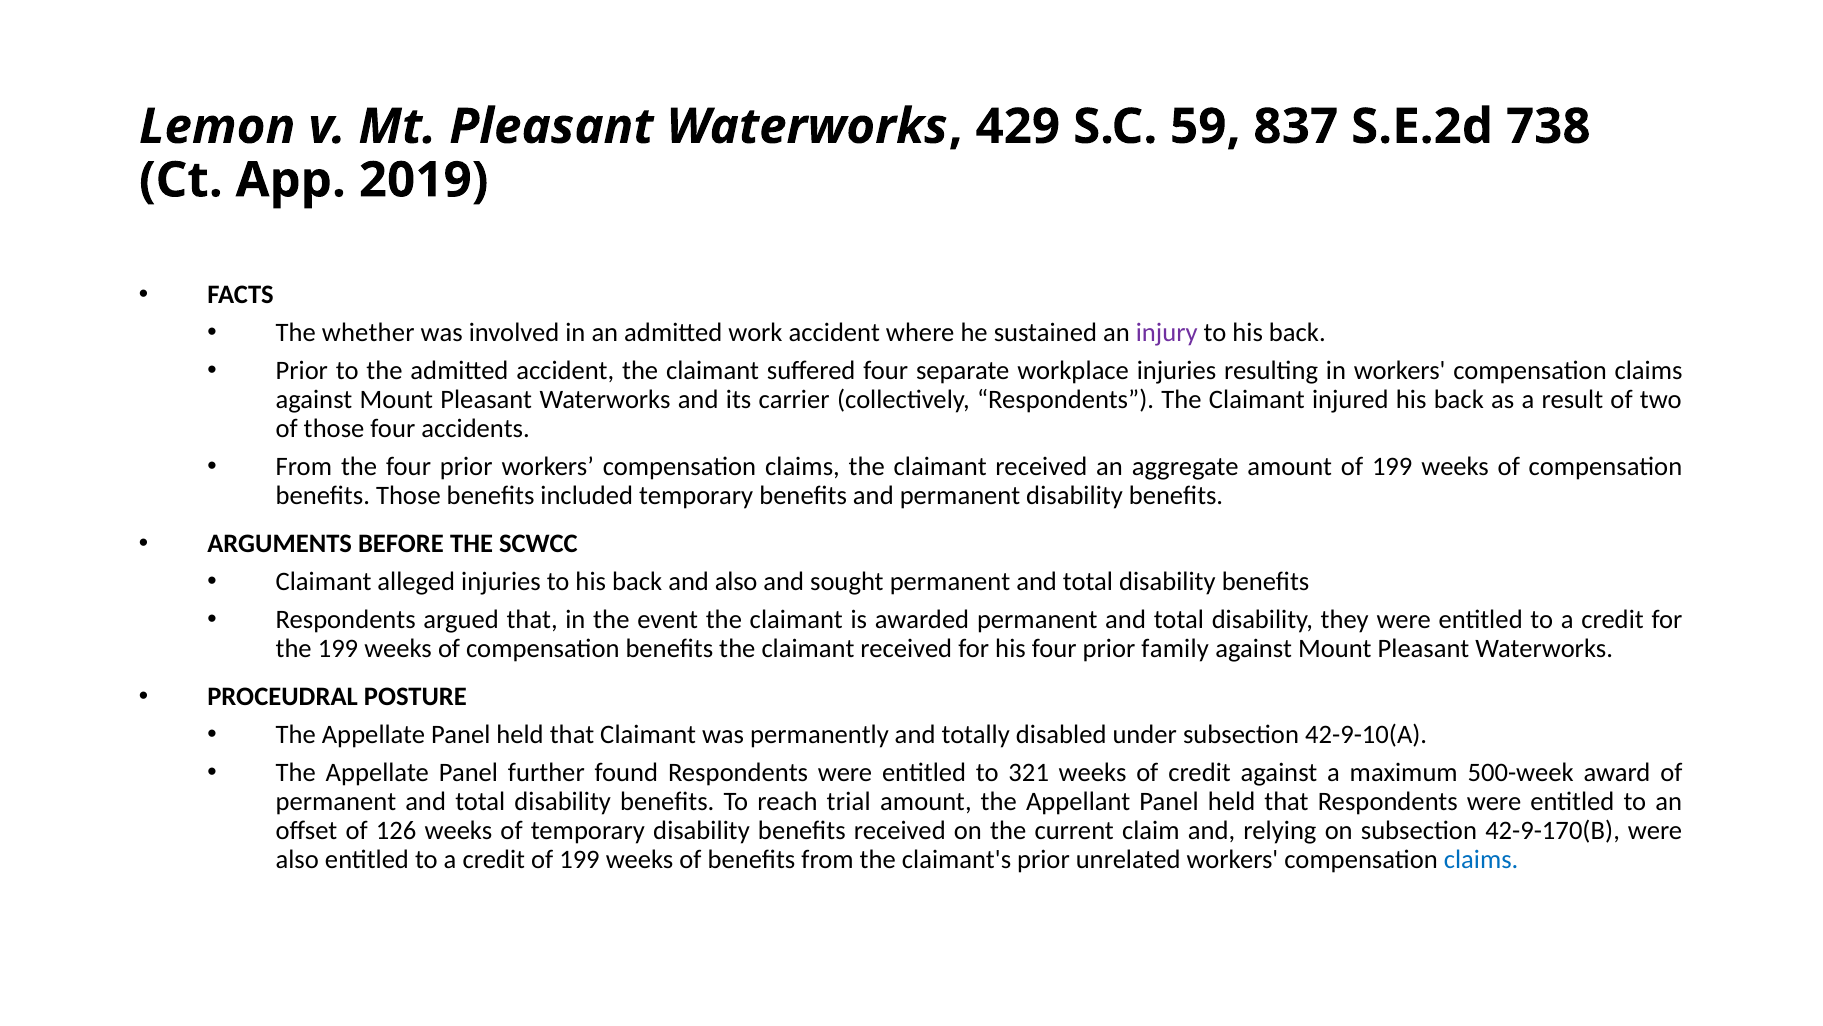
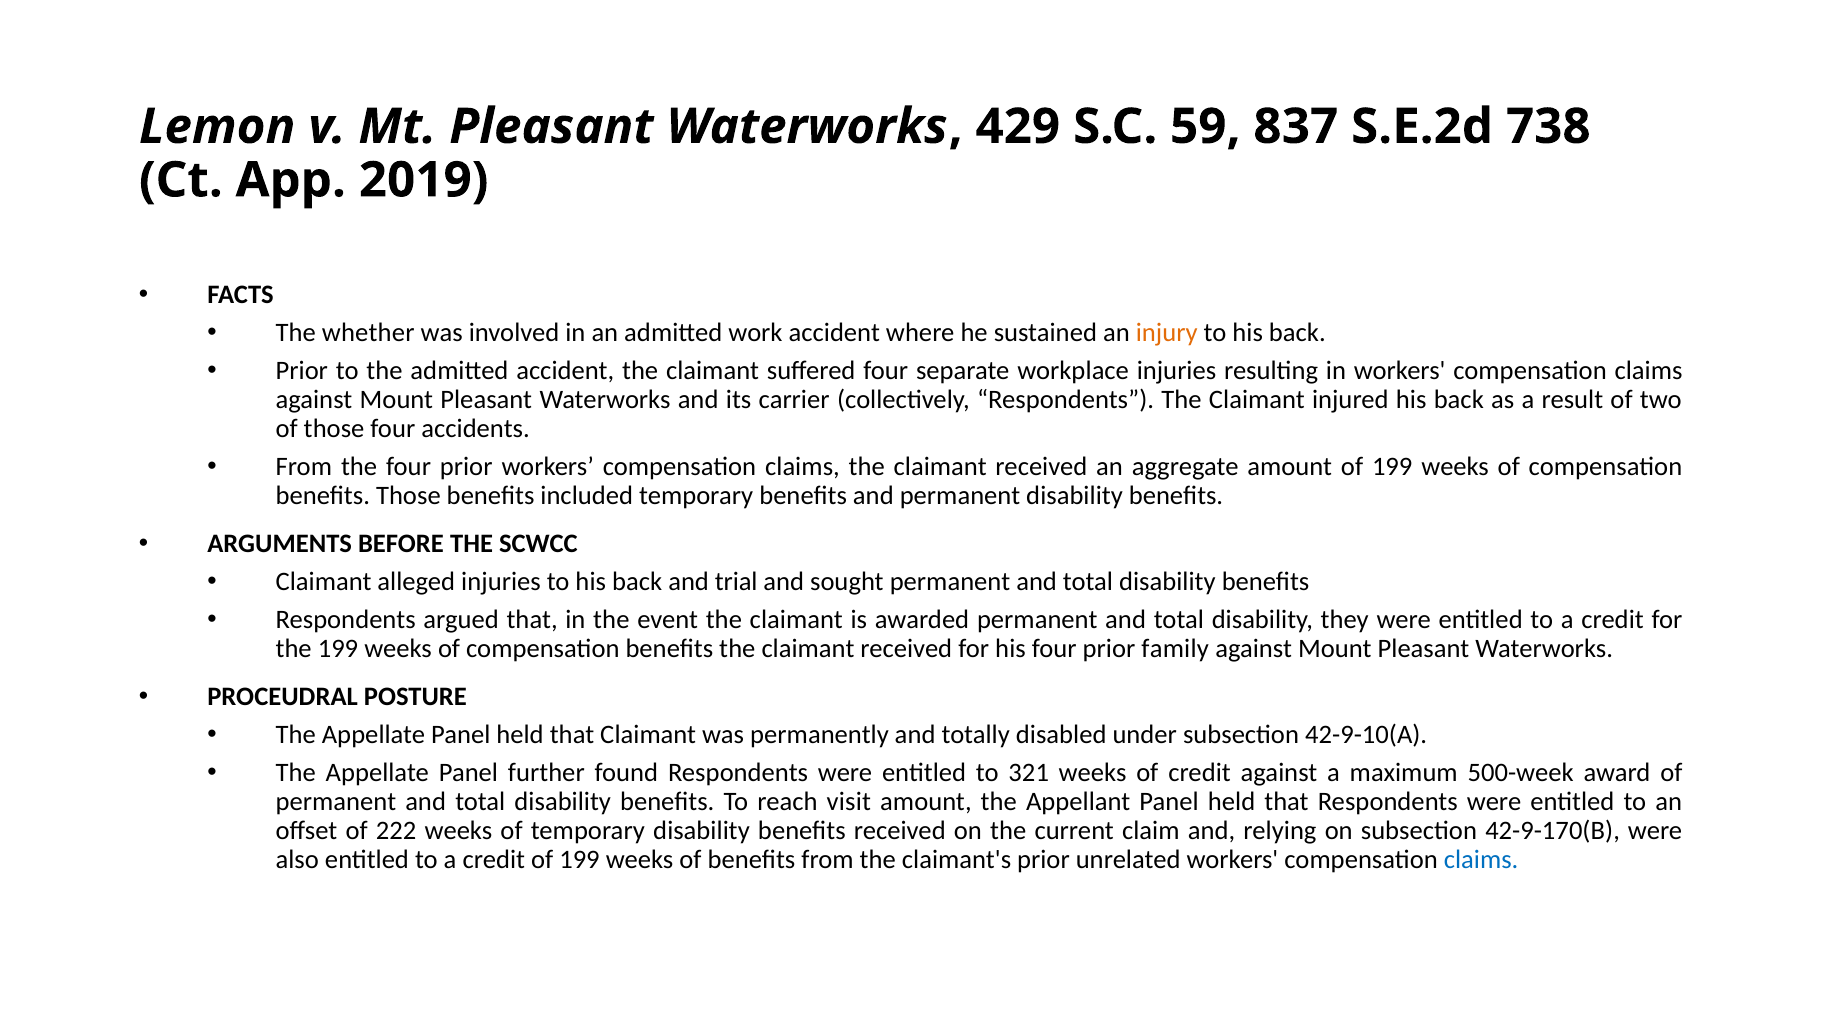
injury colour: purple -> orange (1167, 332)
and also: also -> trial (736, 581)
trial: trial -> visit (849, 802)
126: 126 -> 222 (396, 830)
